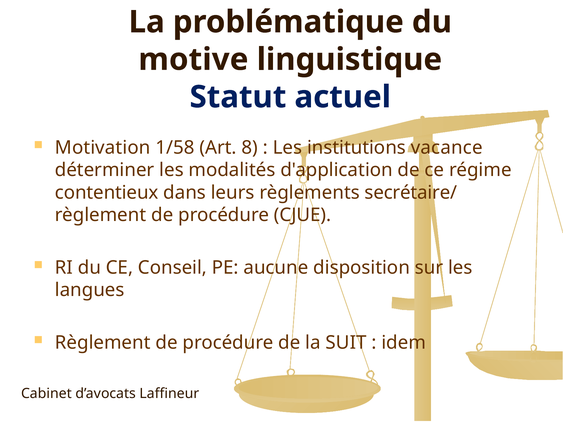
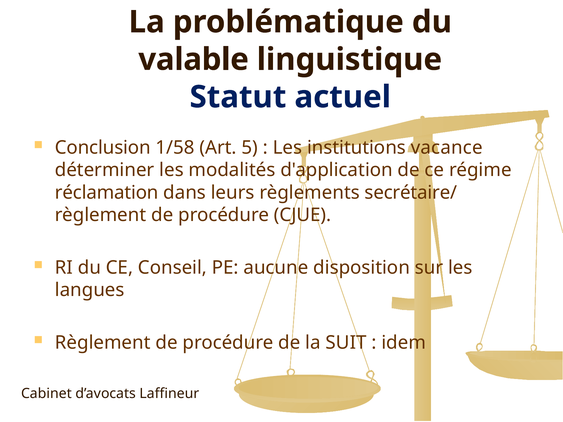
motive: motive -> valable (194, 60)
Motivation: Motivation -> Conclusion (103, 148)
8: 8 -> 5 (250, 148)
contentieux: contentieux -> réclamation (107, 193)
